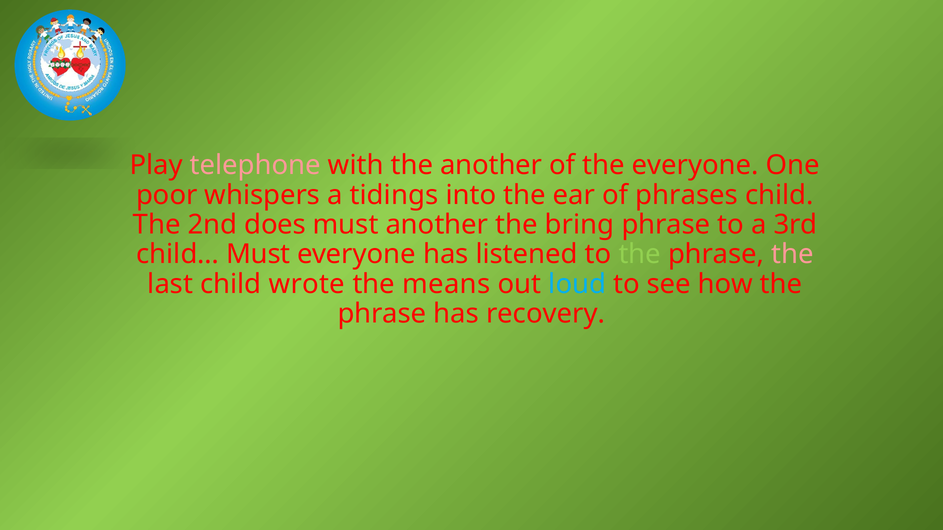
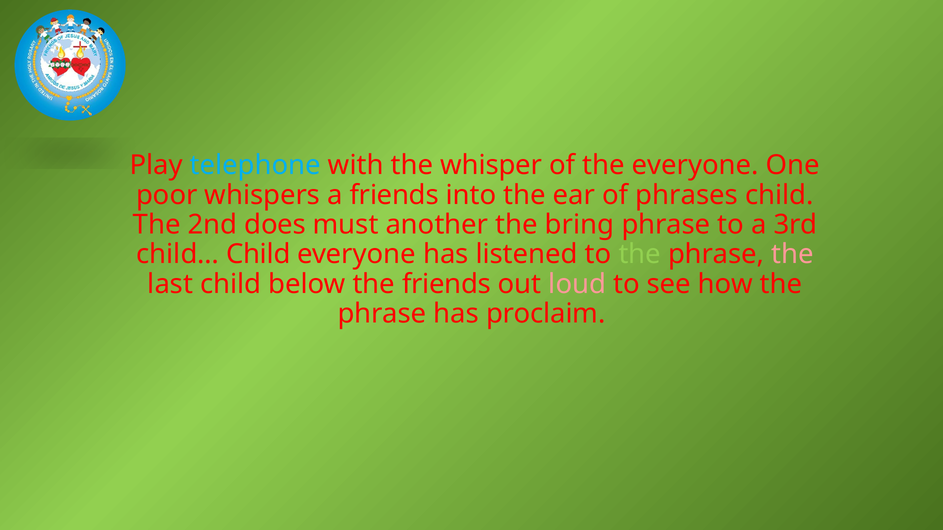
telephone colour: pink -> light blue (255, 165)
the another: another -> whisper (491, 165)
a tidings: tidings -> friends (394, 195)
child… Must: Must -> Child (258, 255)
wrote: wrote -> below (307, 284)
the means: means -> friends (447, 284)
loud colour: light blue -> pink (577, 284)
recovery: recovery -> proclaim (546, 314)
